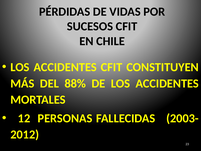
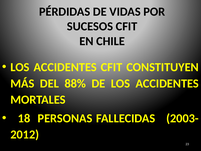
12: 12 -> 18 (24, 118)
